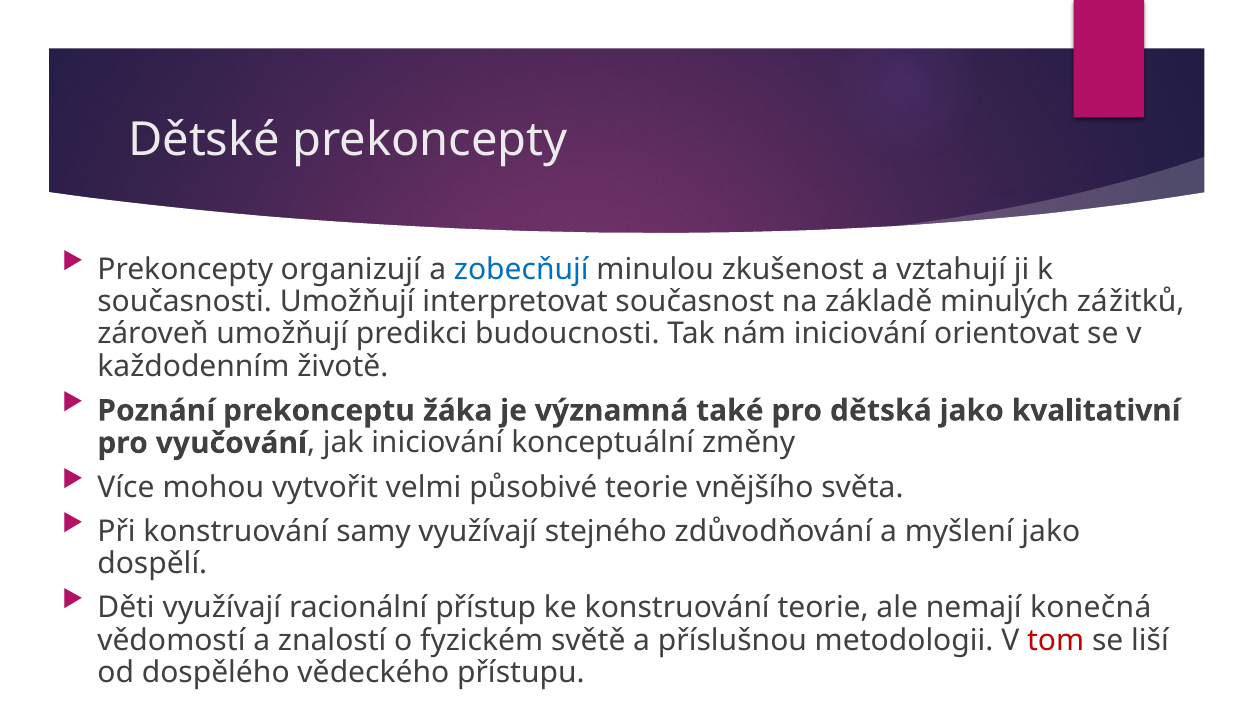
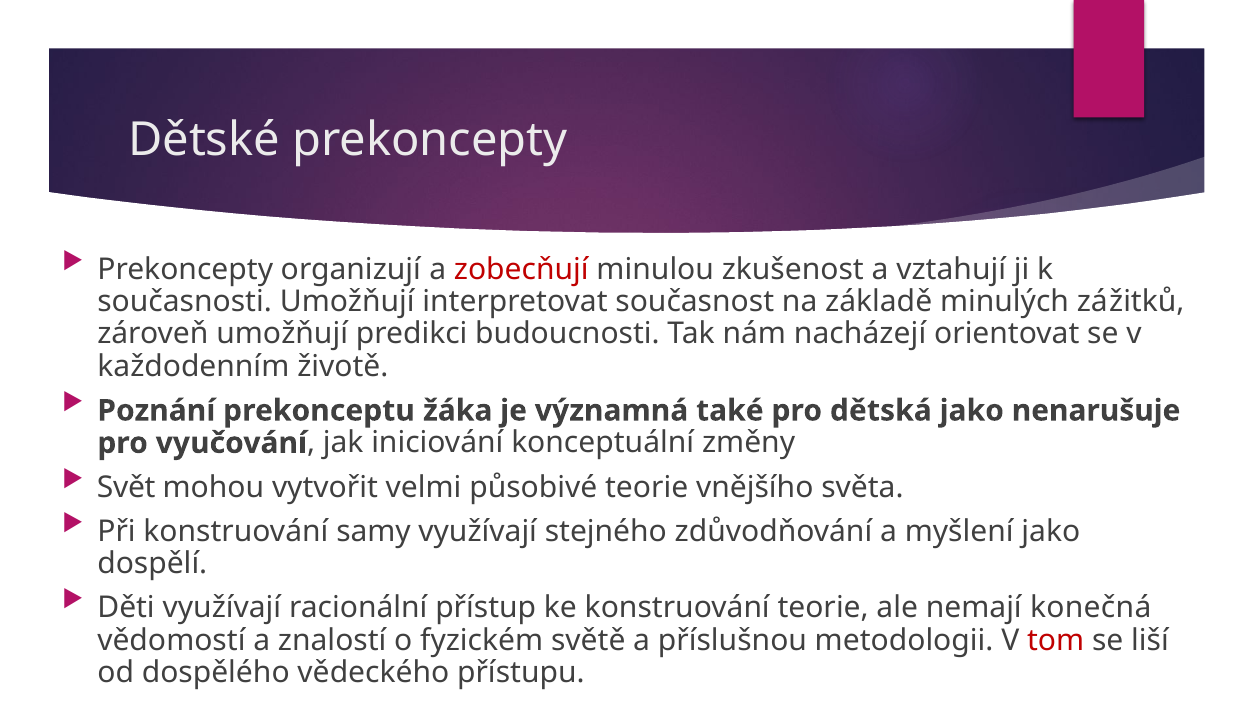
zobecňují colour: blue -> red (521, 269)
nám iniciování: iniciování -> nacházejí (860, 334)
kvalitativní: kvalitativní -> nenarušuje (1096, 411)
Více: Více -> Svět (126, 487)
